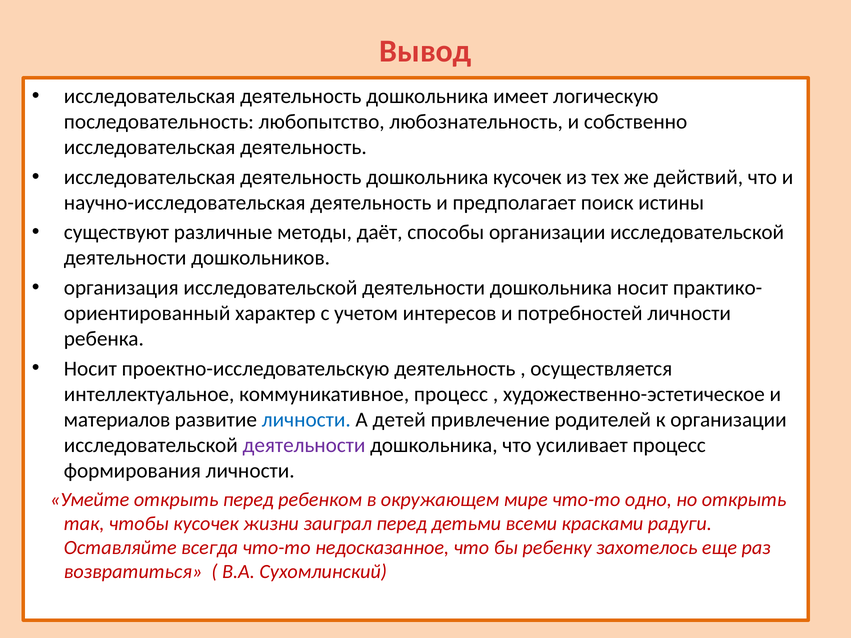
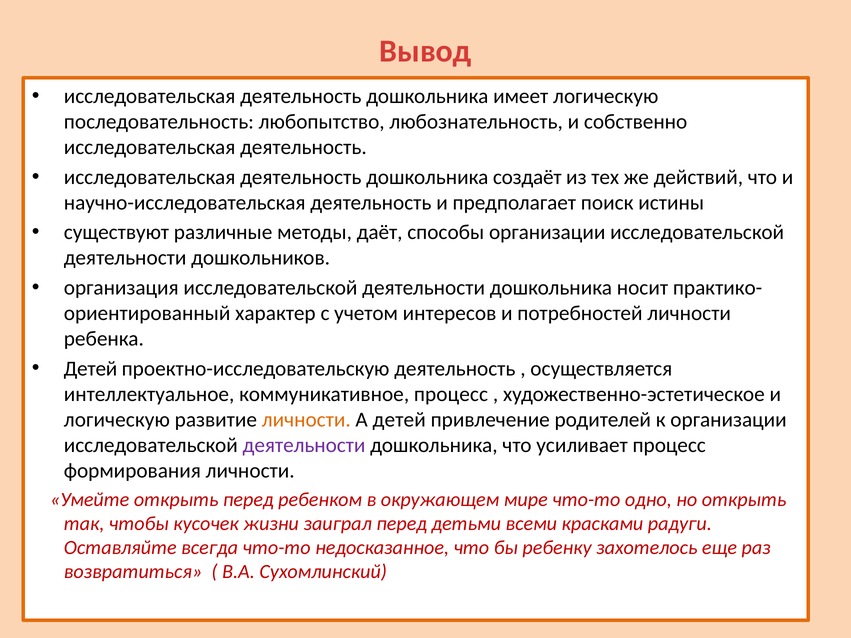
дошкольника кусочек: кусочек -> создаёт (527, 177)
Носит: Носит -> Детей (90, 369)
материалов: материалов -> логическую (117, 420)
личности colour: blue -> orange (306, 420)
